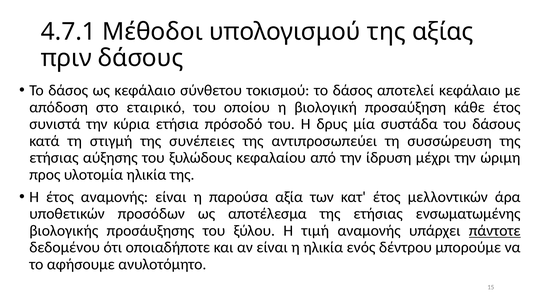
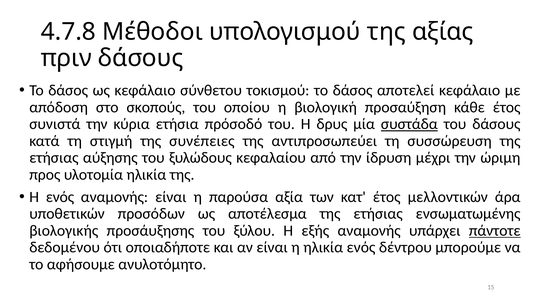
4.7.1: 4.7.1 -> 4.7.8 (68, 32)
εταιρικό: εταιρικό -> σκοπούς (156, 107)
συστάδα underline: none -> present (409, 124)
Η έτος: έτος -> ενός (60, 197)
τιμή: τιμή -> εξής (315, 231)
